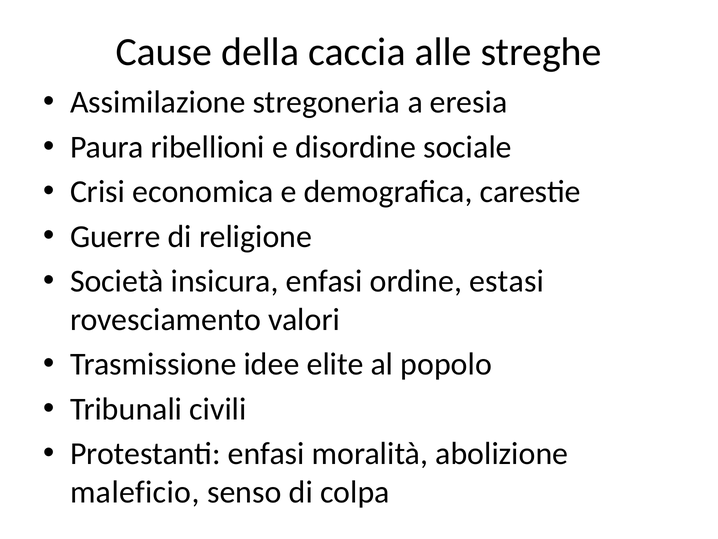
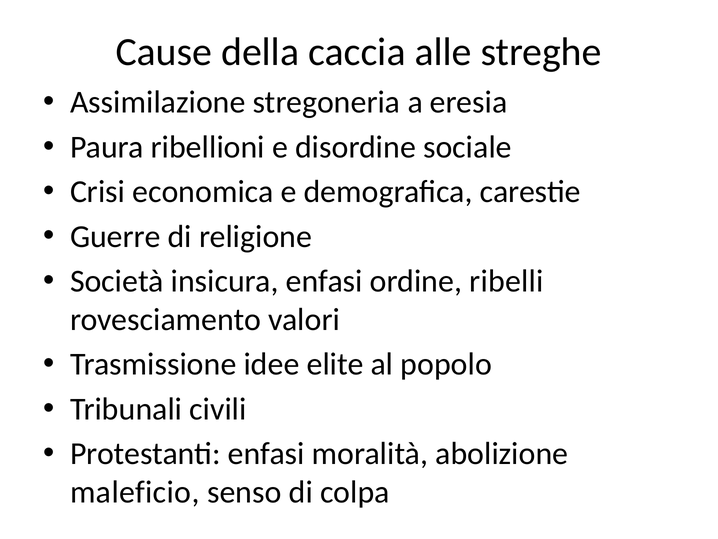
estasi: estasi -> ribelli (507, 281)
